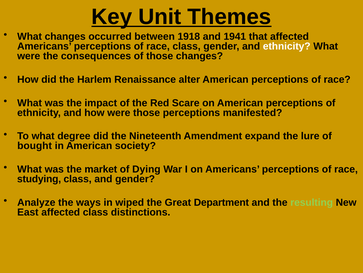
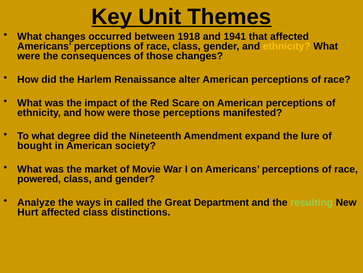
ethnicity colour: white -> yellow (287, 46)
Dying: Dying -> Movie (146, 169)
studying: studying -> powered (39, 179)
wiped: wiped -> called (130, 202)
East: East -> Hurt (28, 212)
